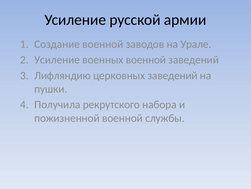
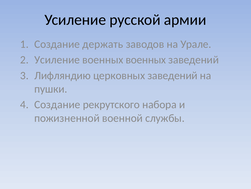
Создание военной: военной -> держать (103, 44)
военных военной: военной -> военных (146, 60)
Получила: Получила -> Создание (57, 104)
